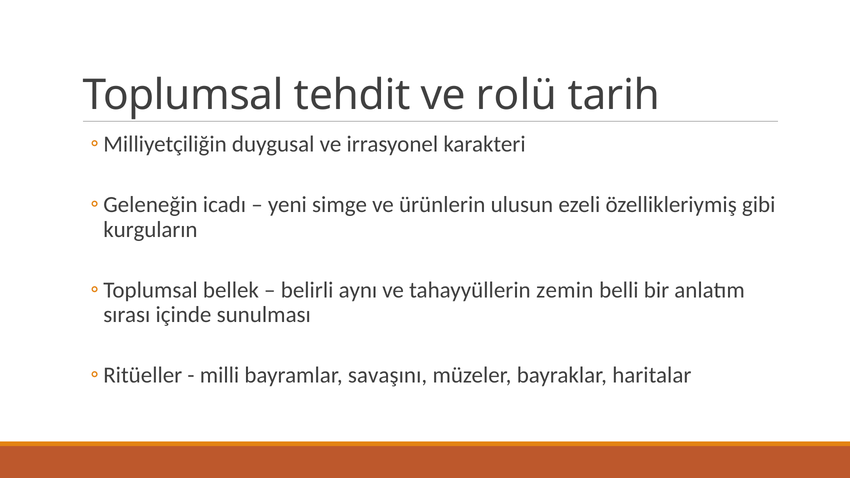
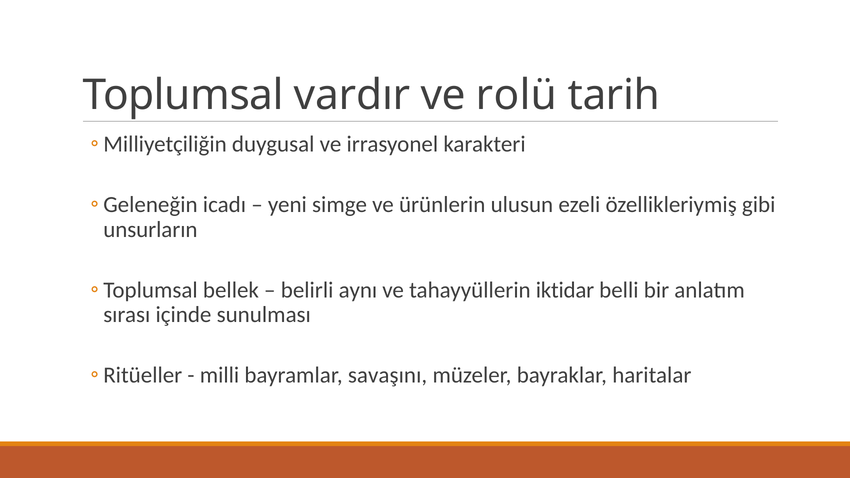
tehdit: tehdit -> vardır (352, 95)
kurguların: kurguların -> unsurların (150, 230)
zemin: zemin -> iktidar (565, 290)
